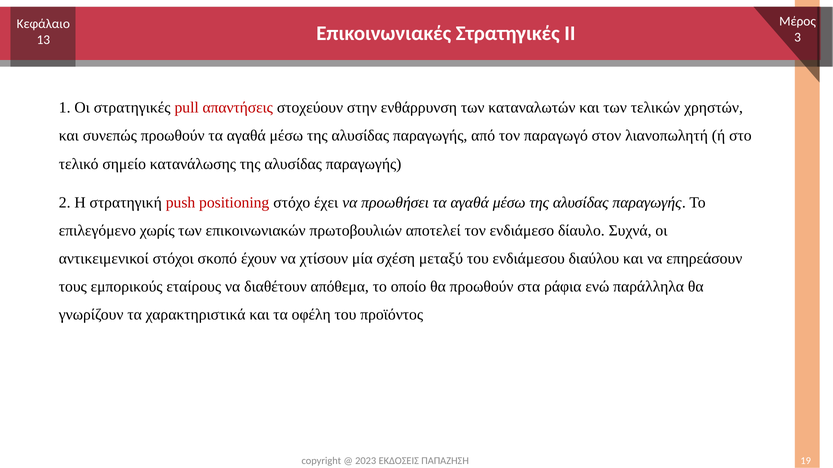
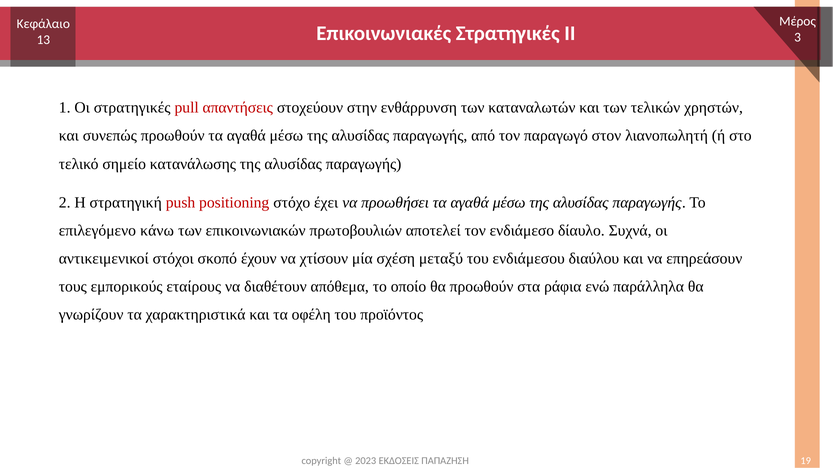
χωρίς: χωρίς -> κάνω (157, 231)
